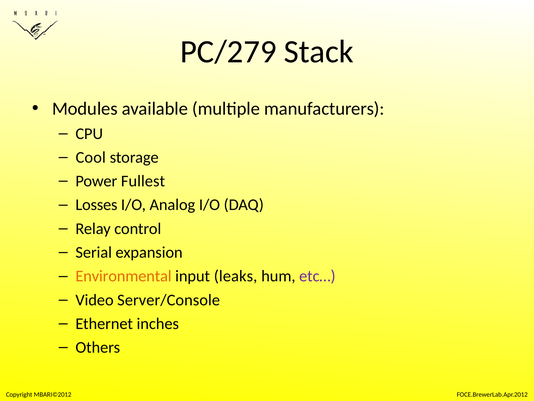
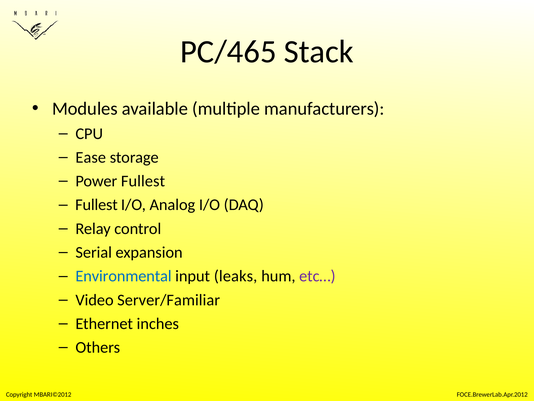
PC/279: PC/279 -> PC/465 (228, 52)
Cool: Cool -> Ease (91, 157)
Losses: Losses -> Fullest (96, 205)
Environmental colour: orange -> blue (124, 276)
Server/Console: Server/Console -> Server/Familiar (169, 300)
